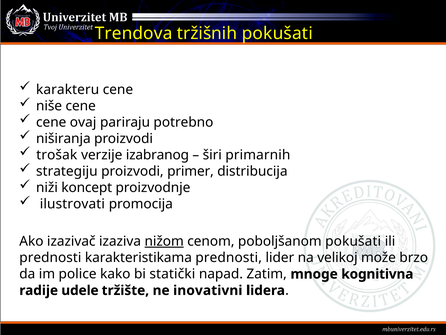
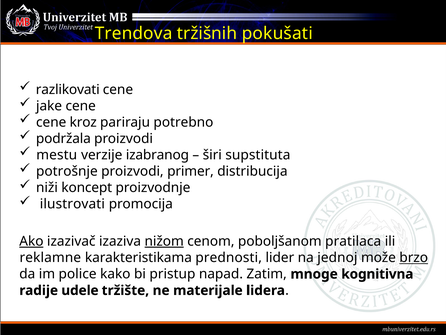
karakteru: karakteru -> razlikovati (68, 89)
niše: niše -> jake (49, 106)
ovaj: ovaj -> kroz (83, 122)
niširanja: niširanja -> podržala (63, 138)
trošak: trošak -> mestu (57, 155)
primarnih: primarnih -> supstituta (258, 155)
strategiju: strategiju -> potrošnje (67, 171)
Ako underline: none -> present (31, 241)
poboljšanom pokušati: pokušati -> pratilaca (353, 241)
prednosti: prednosti -> reklamne (50, 257)
velikoj: velikoj -> jednoj (337, 257)
brzo underline: none -> present (414, 257)
statički: statički -> pristup (172, 274)
inovativni: inovativni -> materijale (208, 290)
